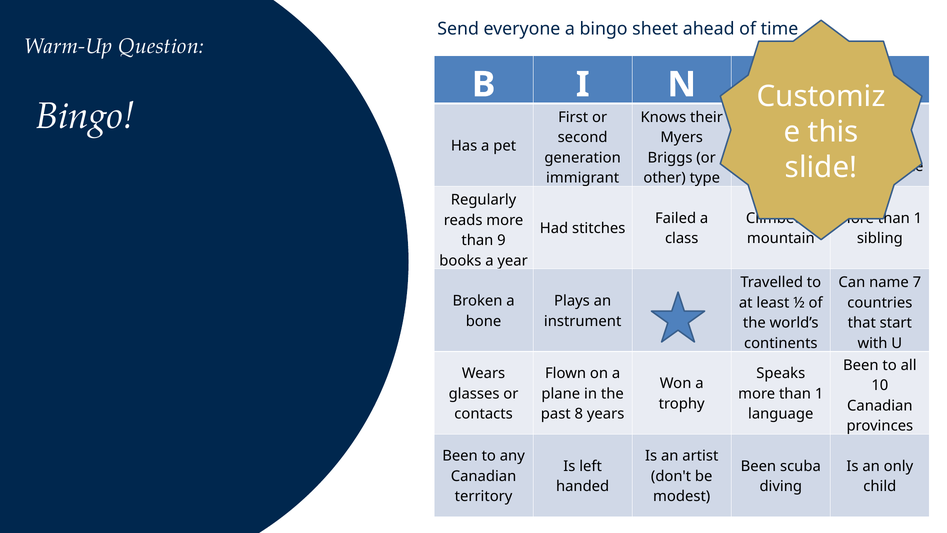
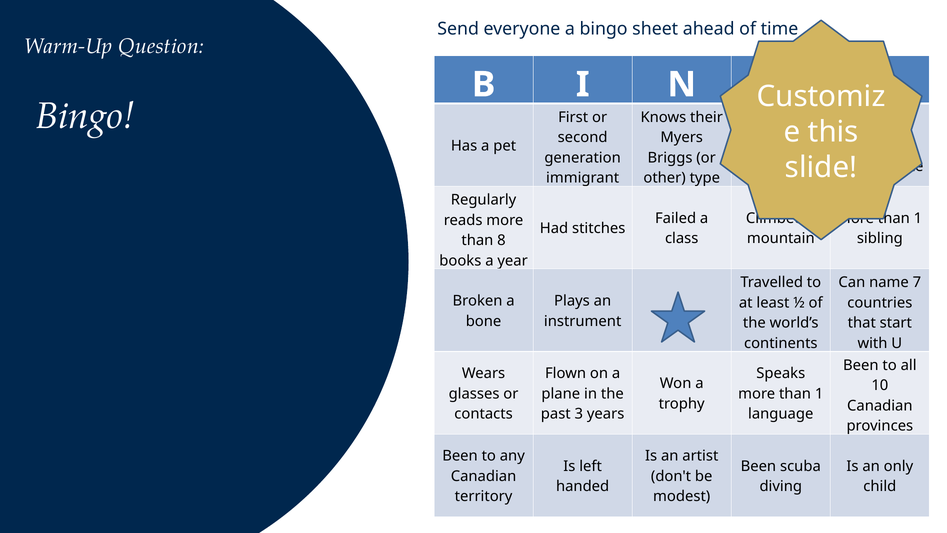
9: 9 -> 8 (501, 240)
8: 8 -> 3 (579, 414)
